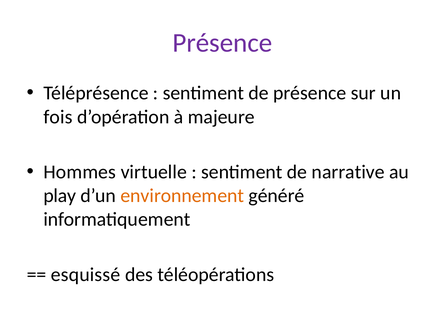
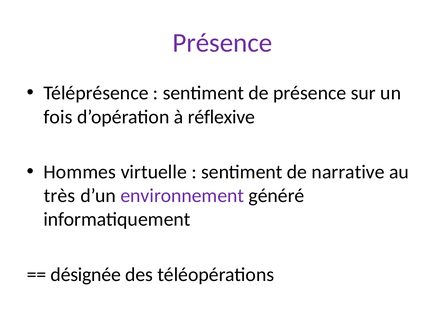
majeure: majeure -> réflexive (221, 117)
play: play -> très (60, 196)
environnement colour: orange -> purple (182, 196)
esquissé: esquissé -> désignée (86, 275)
